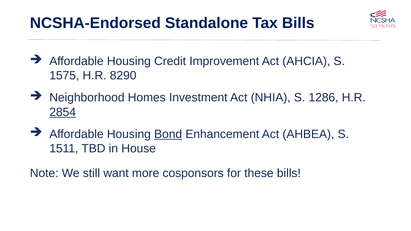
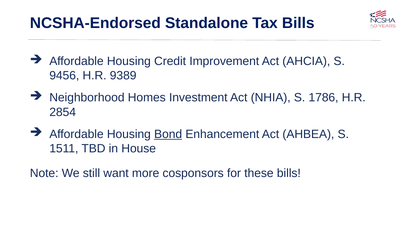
1575: 1575 -> 9456 (64, 76)
8290: 8290 -> 9389 (123, 76)
1286: 1286 -> 1786 (324, 98)
2854 underline: present -> none (63, 112)
